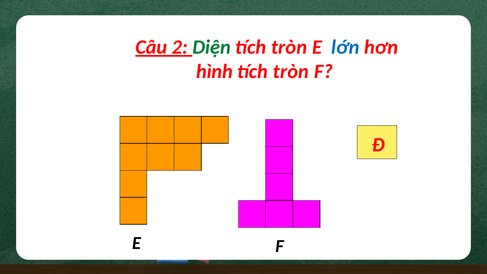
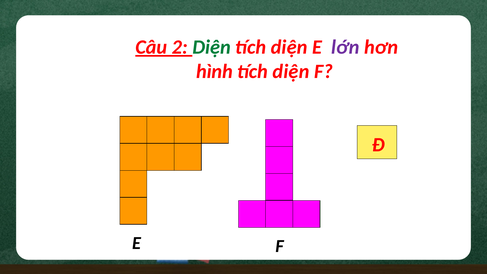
tròn: tròn -> diện (289, 47)
lớn colour: blue -> purple (345, 47)
tròn: tròn -> diện (291, 71)
